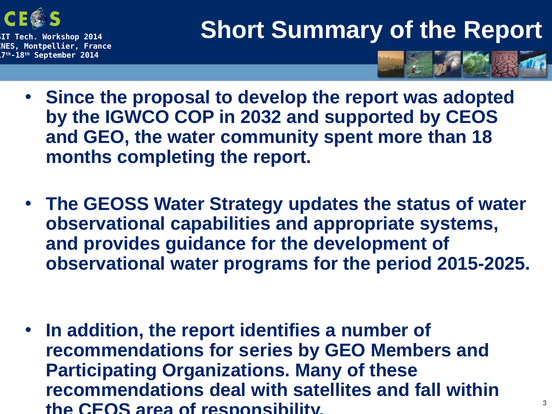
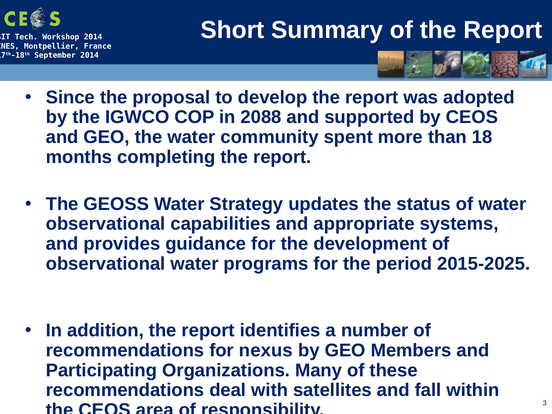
2032: 2032 -> 2088 (261, 117)
series: series -> nexus (266, 350)
